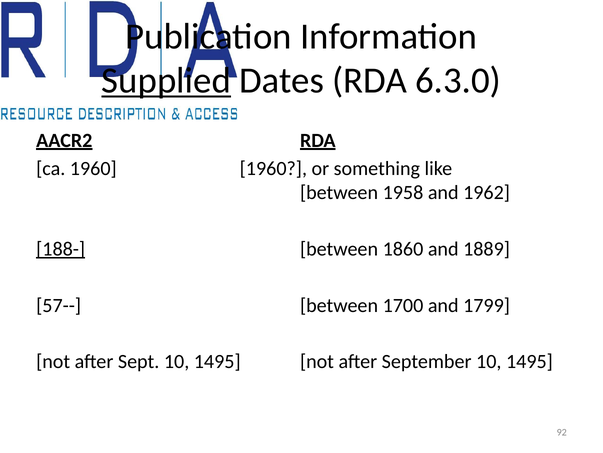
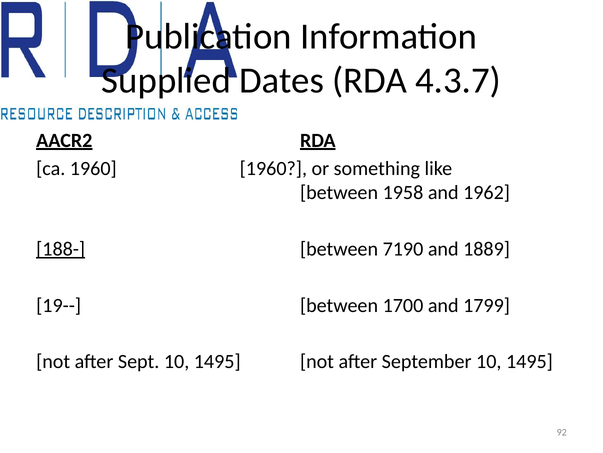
Supplied underline: present -> none (166, 80)
6.3.0: 6.3.0 -> 4.3.7 (458, 80)
1860: 1860 -> 7190 (403, 249)
57--: 57-- -> 19-- (59, 305)
